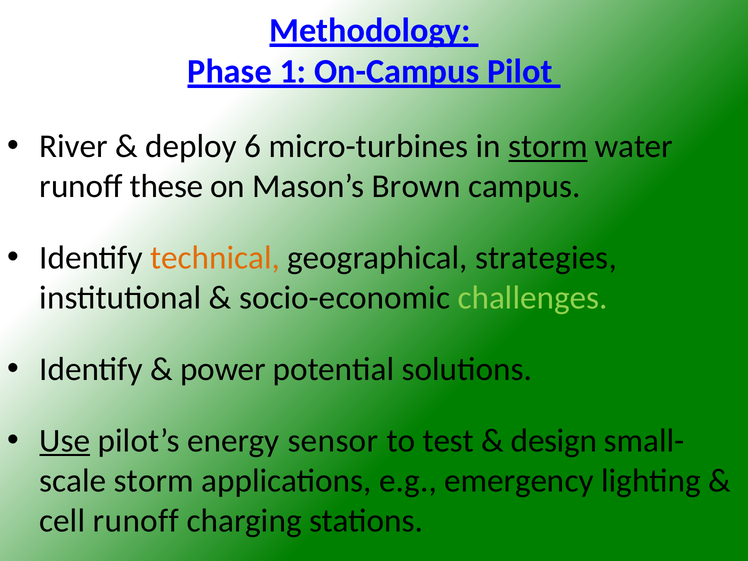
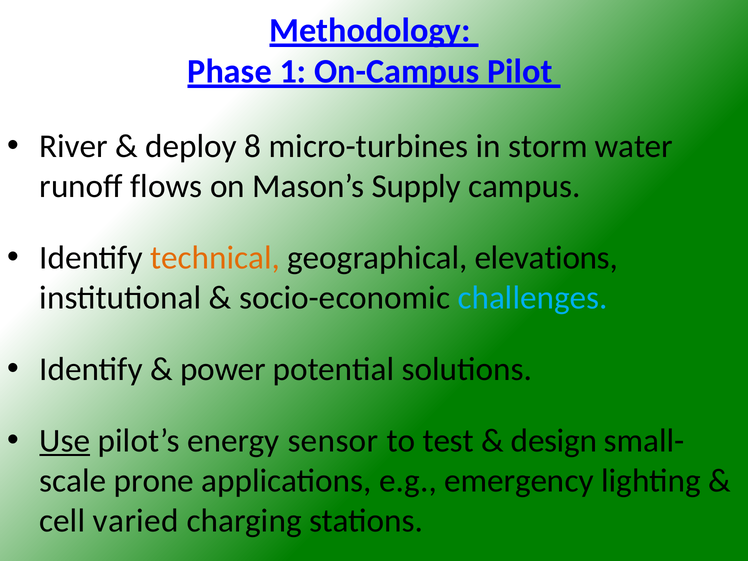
6: 6 -> 8 (253, 146)
storm underline: present -> none (548, 146)
these: these -> flows (166, 186)
Brown: Brown -> Supply (416, 186)
strategies: strategies -> elevations (546, 258)
challenges colour: light green -> light blue (533, 298)
storm: storm -> prone (154, 481)
cell runoff: runoff -> varied (136, 521)
